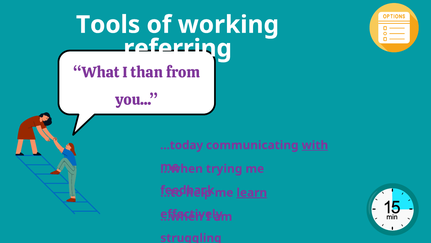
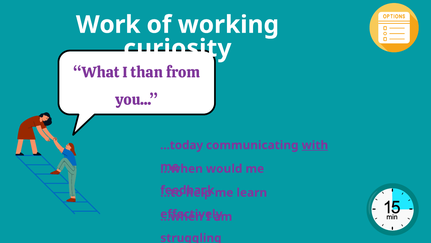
Tools: Tools -> Work (108, 25)
referring: referring -> curiosity (177, 48)
trying: trying -> would (224, 168)
learn underline: present -> none (252, 192)
